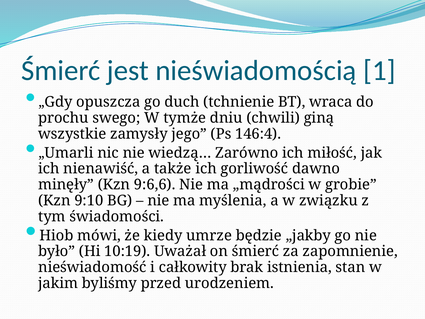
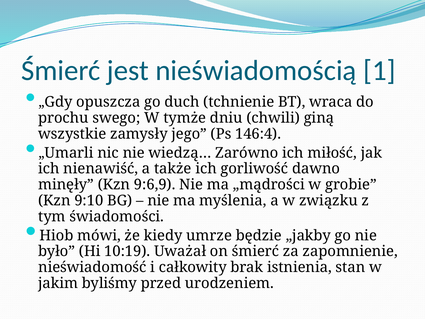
9:6,6: 9:6,6 -> 9:6,9 (155, 185)
